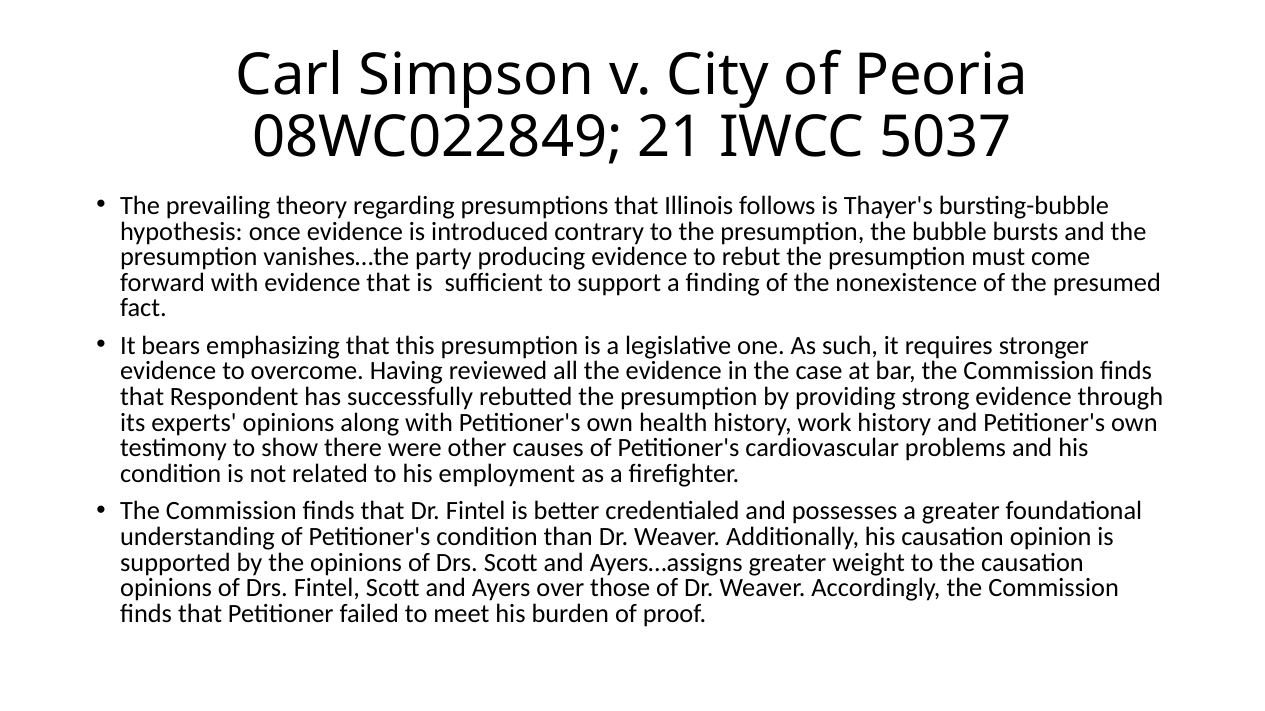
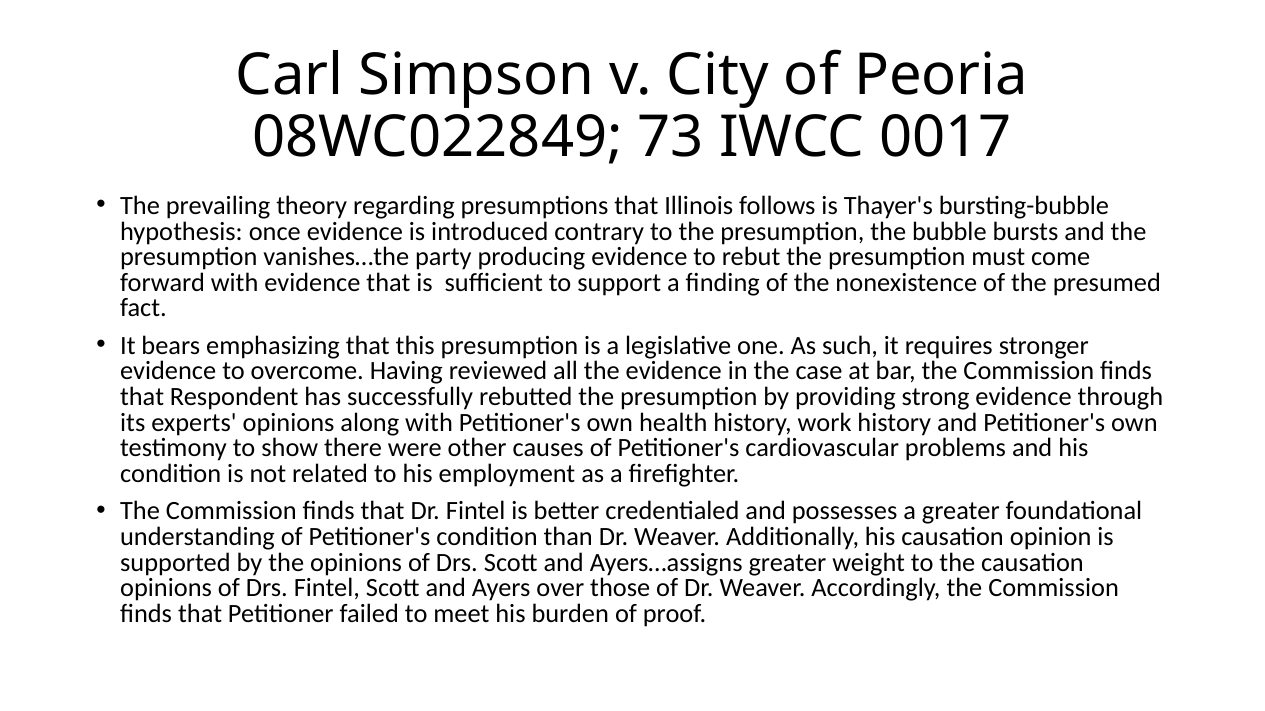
21: 21 -> 73 (671, 138)
5037: 5037 -> 0017 (946, 138)
